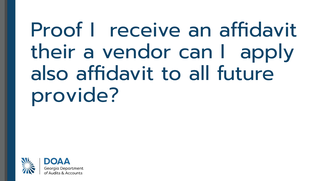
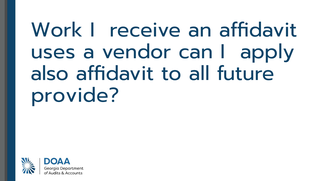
Proof: Proof -> Work (57, 30)
their: their -> uses (53, 52)
